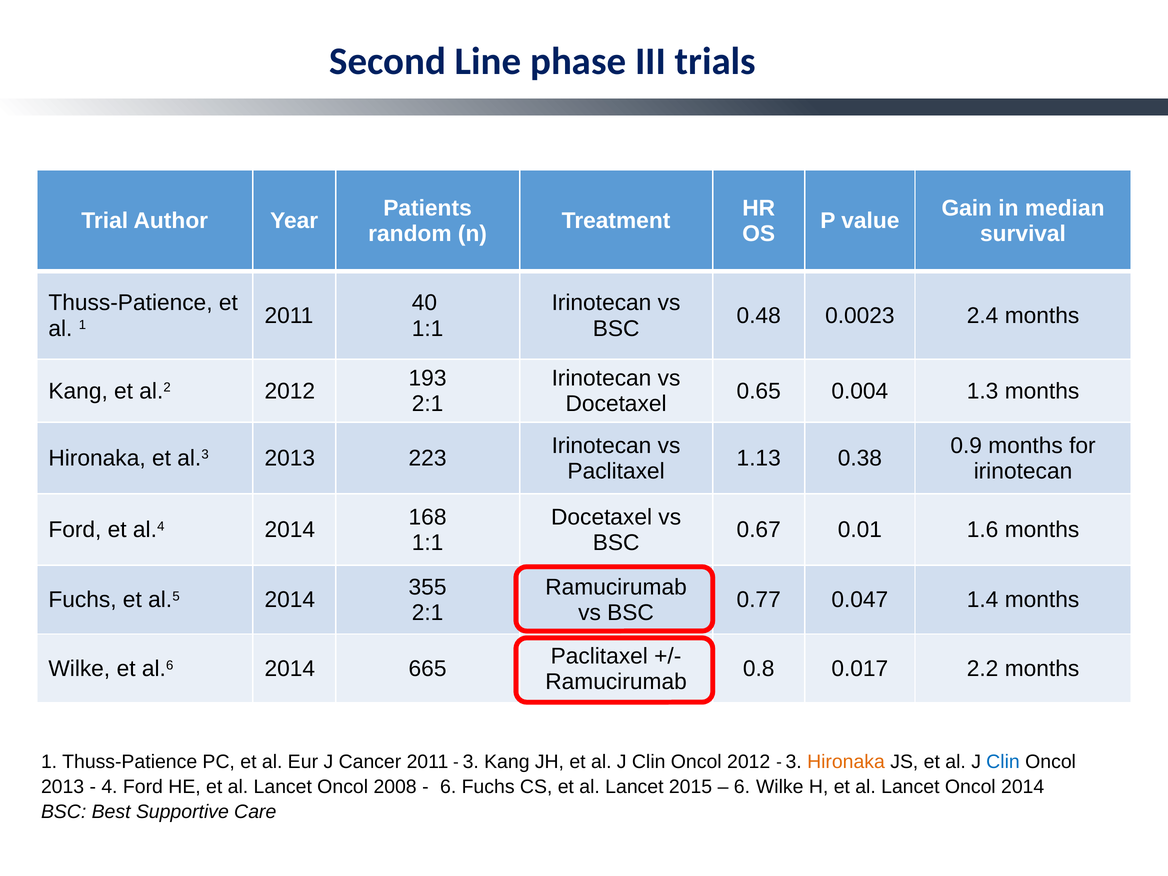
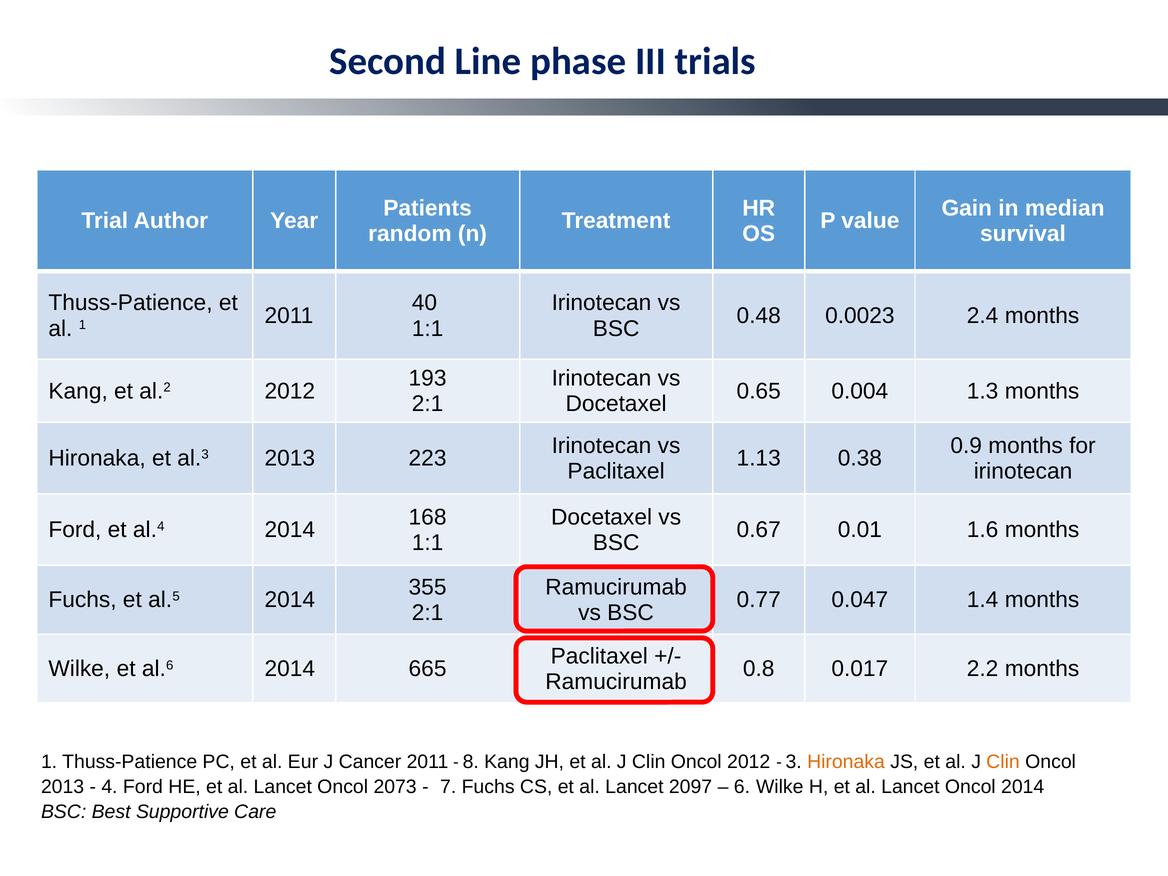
3: 3 -> 8 (471, 762)
Clin colour: blue -> orange (1003, 762)
2008: 2008 -> 2073 (395, 787)
6: 6 -> 7 (448, 787)
2015: 2015 -> 2097 (691, 787)
